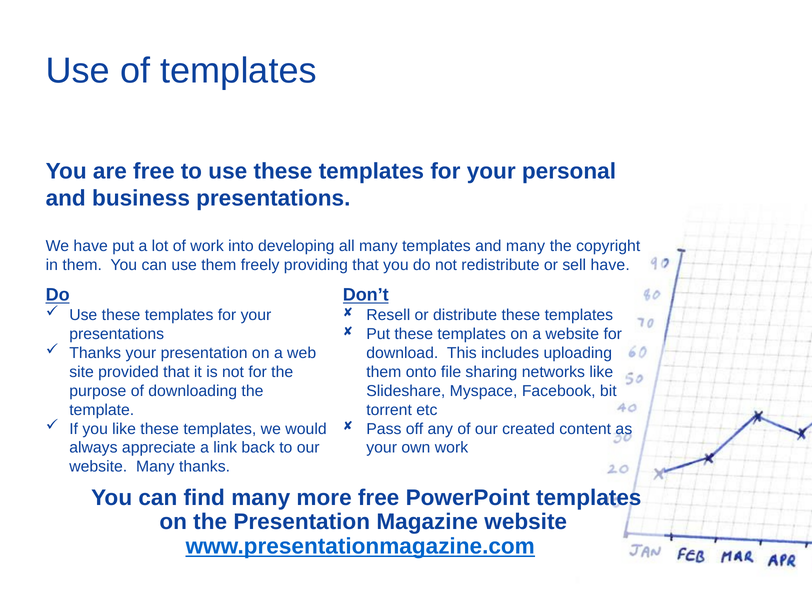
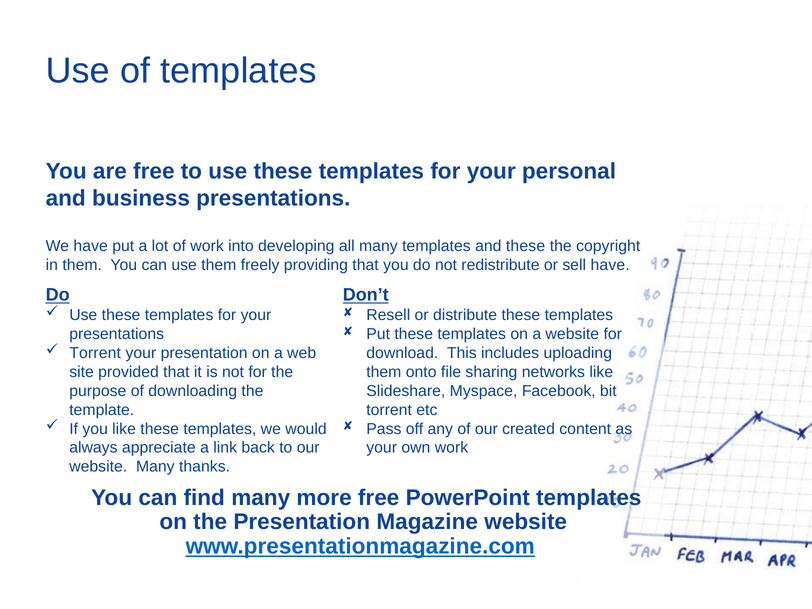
and many: many -> these (526, 246)
Thanks: Thanks -> Torrent (95, 353)
